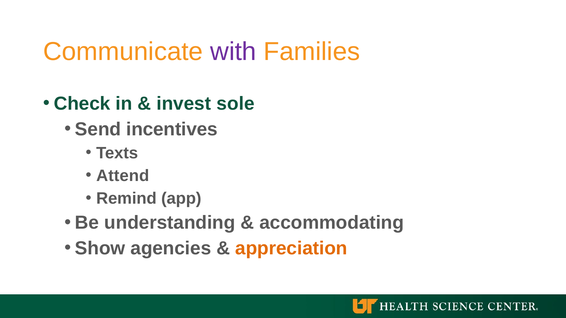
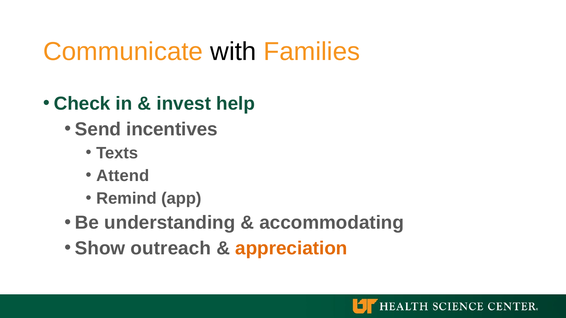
with colour: purple -> black (233, 52)
sole: sole -> help (236, 104)
agencies: agencies -> outreach (171, 249)
